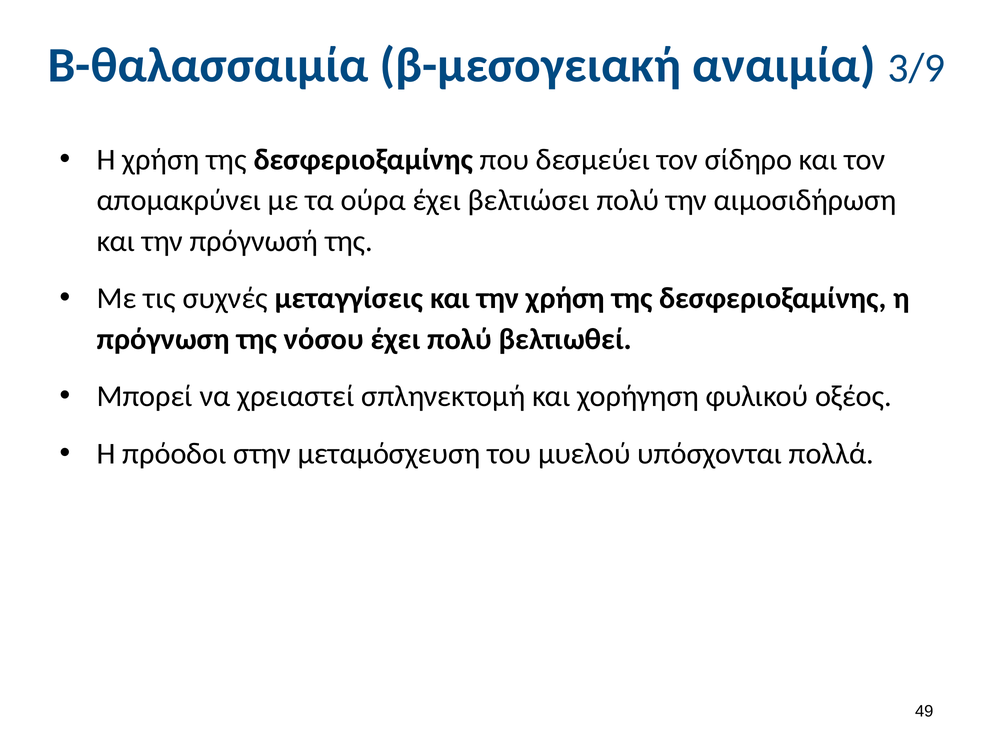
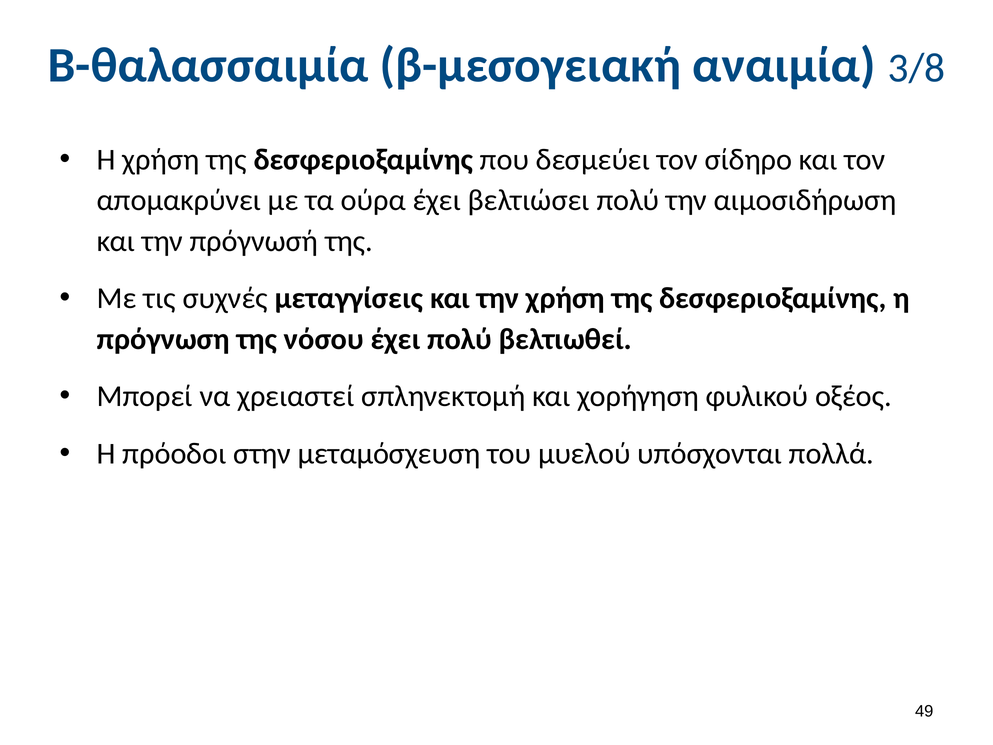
3/9: 3/9 -> 3/8 (916, 68)
